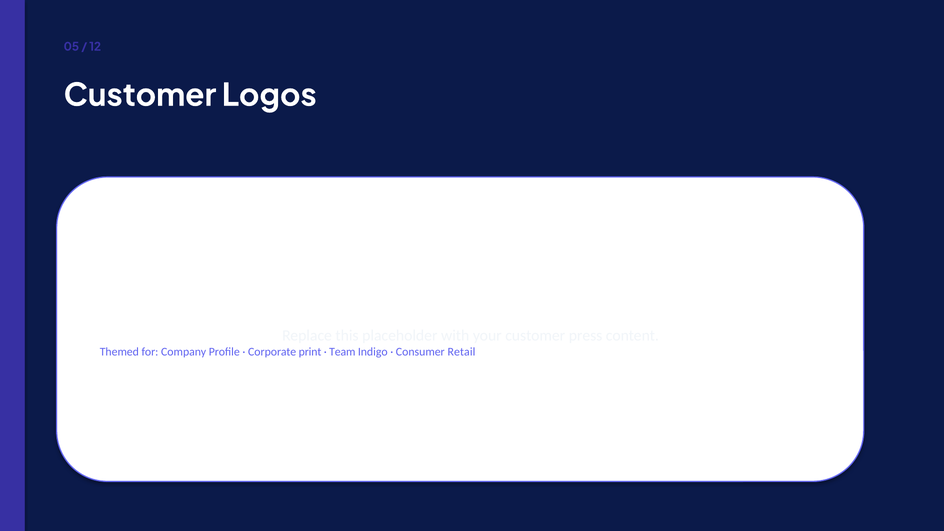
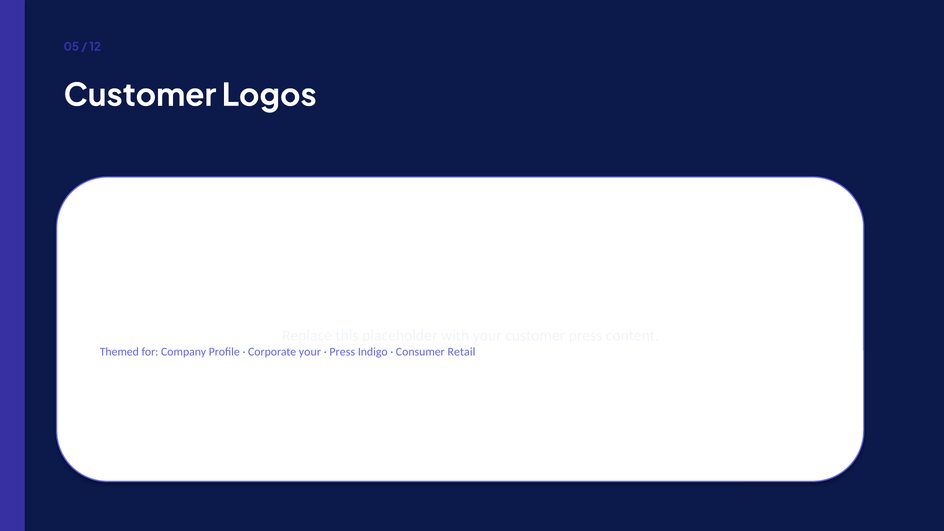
Corporate print: print -> your (310, 352)
Team: Team -> Press (342, 352)
